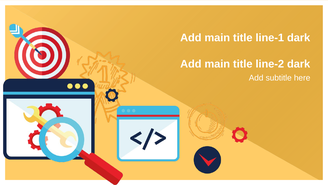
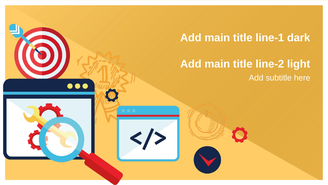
line-2 dark: dark -> light (299, 64)
